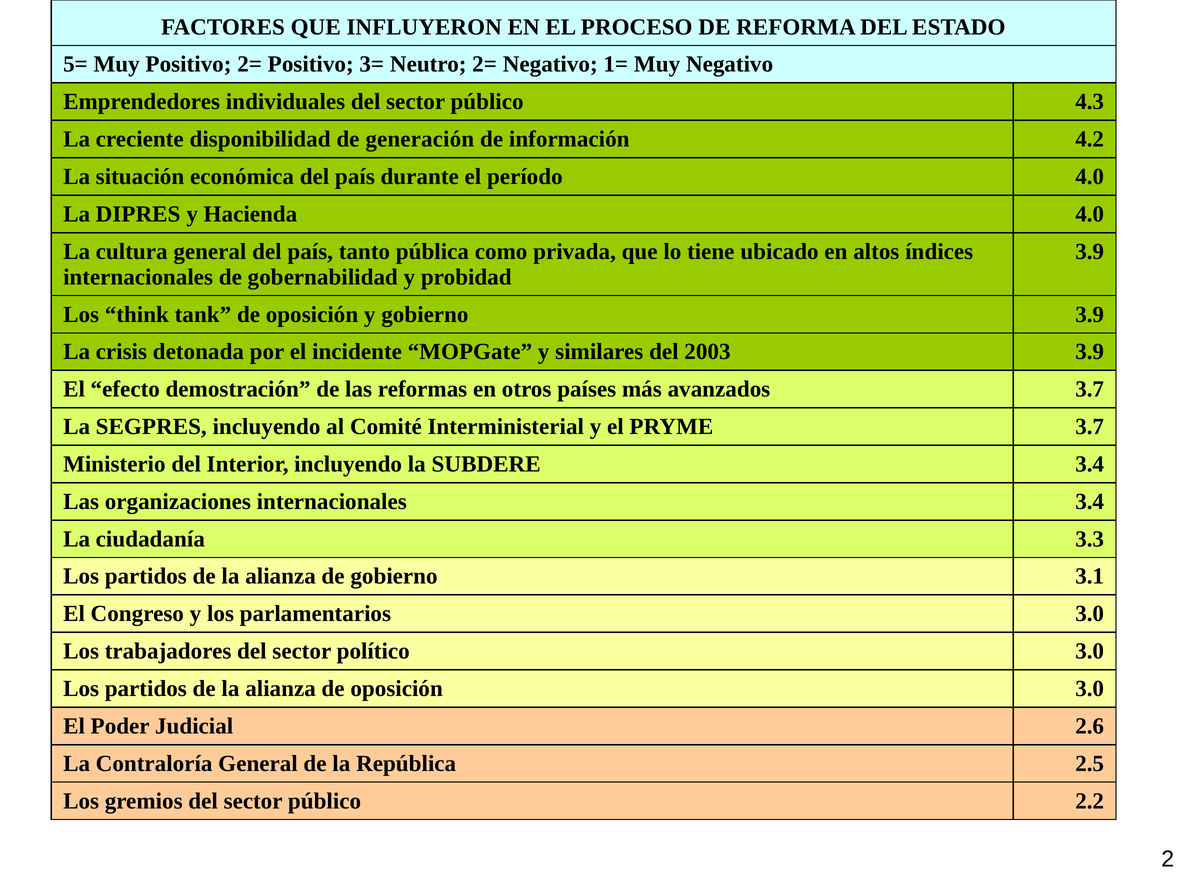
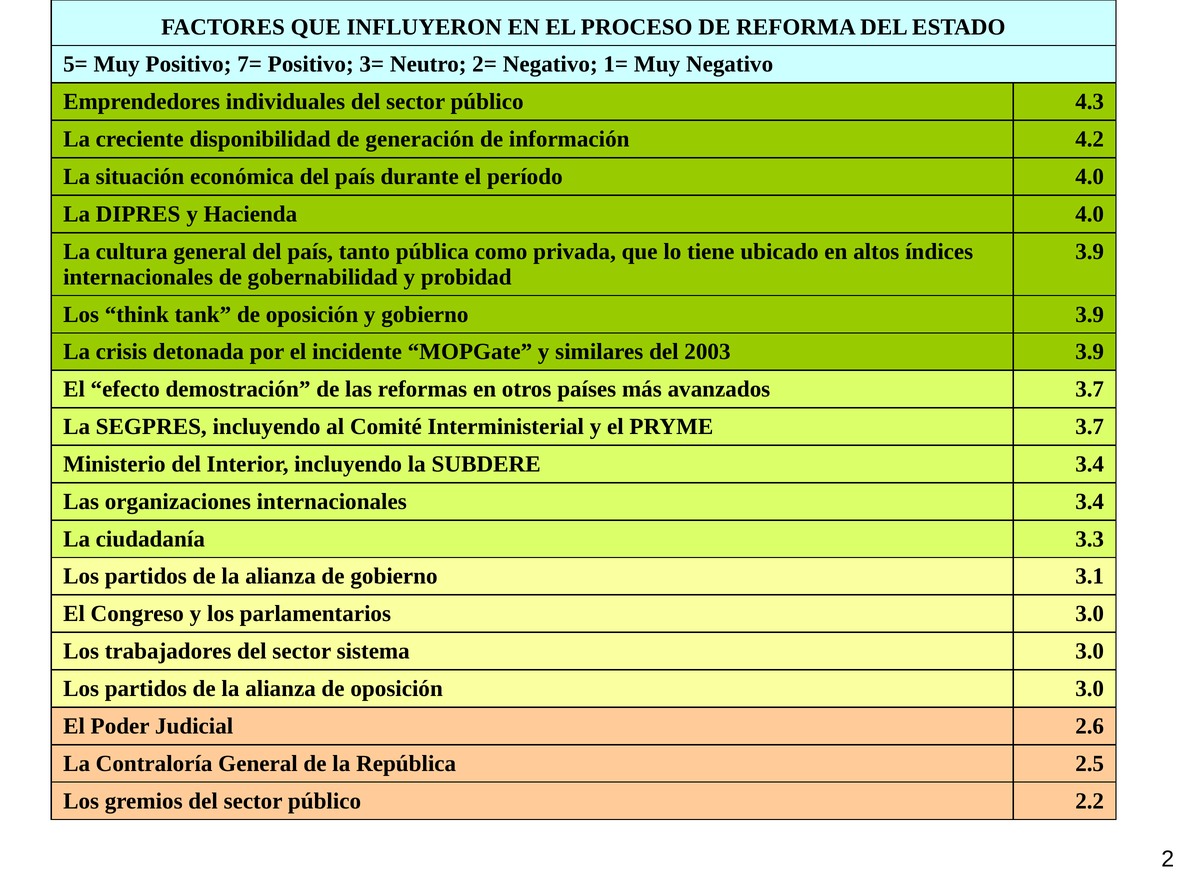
Positivo 2=: 2= -> 7= (250, 64)
político: político -> sistema (373, 651)
